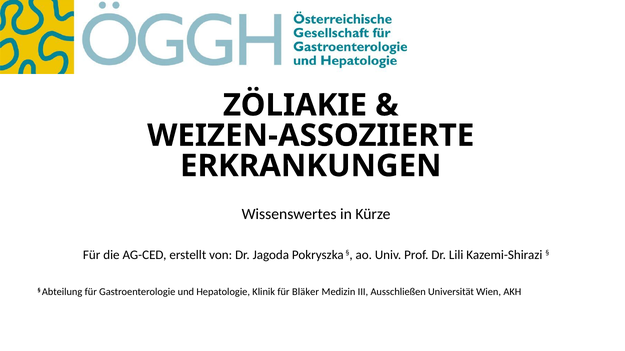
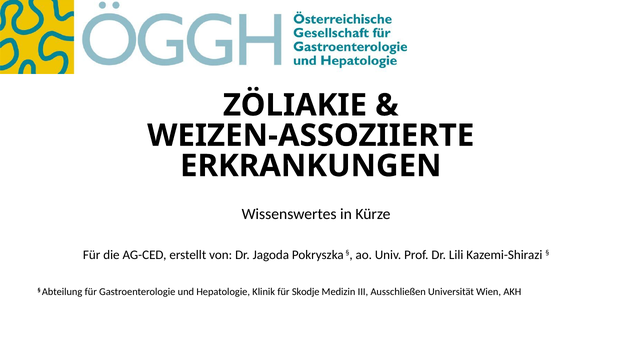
Bläker: Bläker -> Skodje (306, 292)
